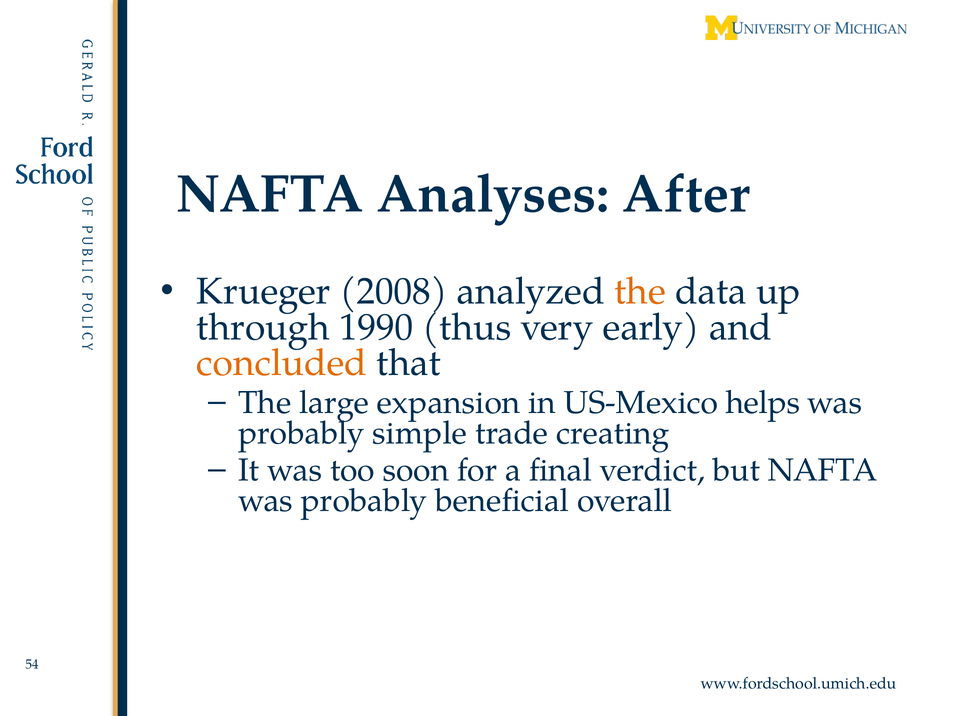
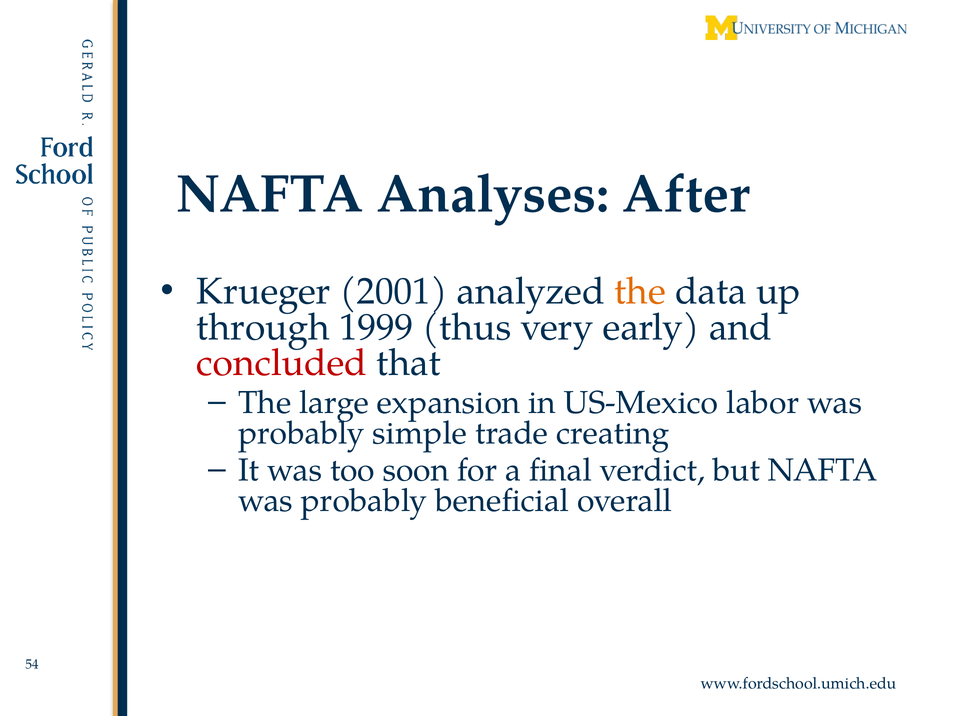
2008: 2008 -> 2001 (394, 291)
1990: 1990 -> 1999 (376, 327)
concluded colour: orange -> red (282, 363)
helps: helps -> labor (763, 402)
